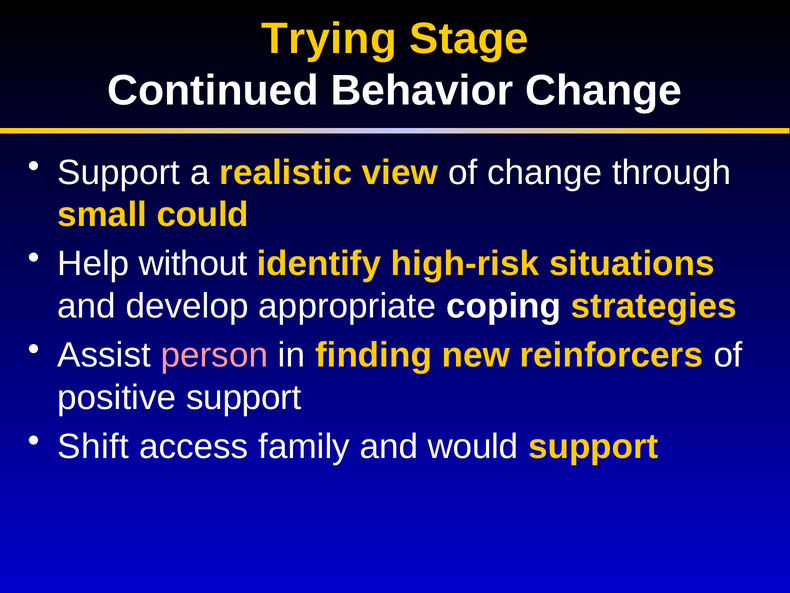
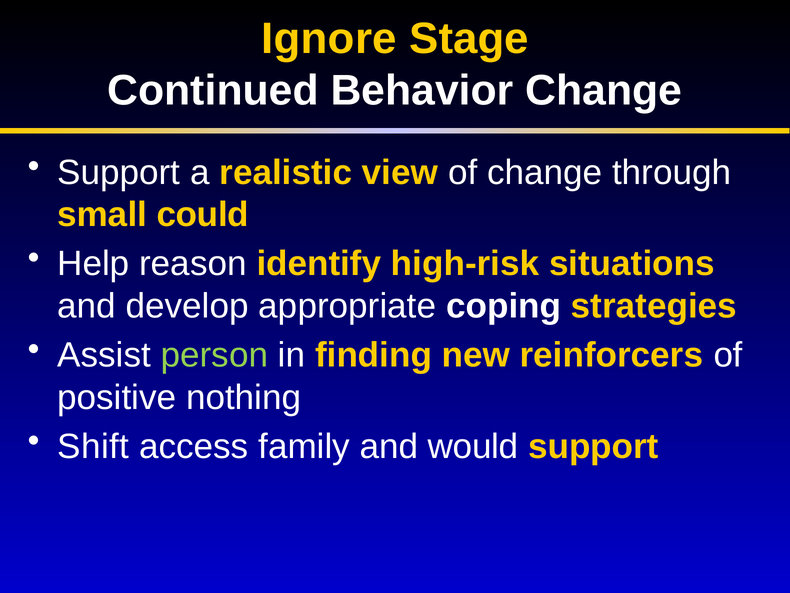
Trying: Trying -> Ignore (329, 39)
without: without -> reason (193, 264)
person colour: pink -> light green (214, 355)
positive support: support -> nothing (244, 397)
